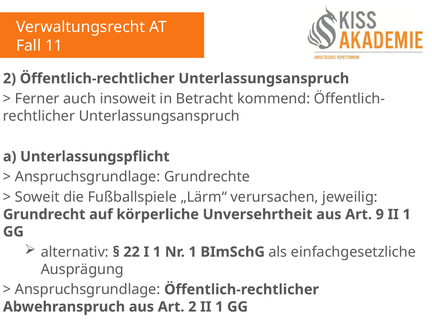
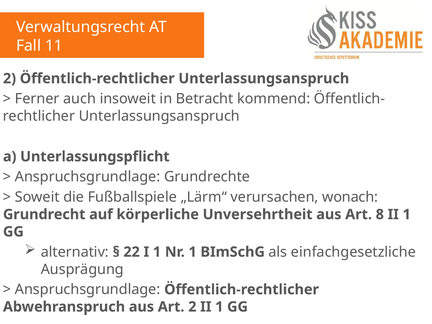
jeweilig: jeweilig -> wonach (350, 197)
9: 9 -> 8 (380, 214)
